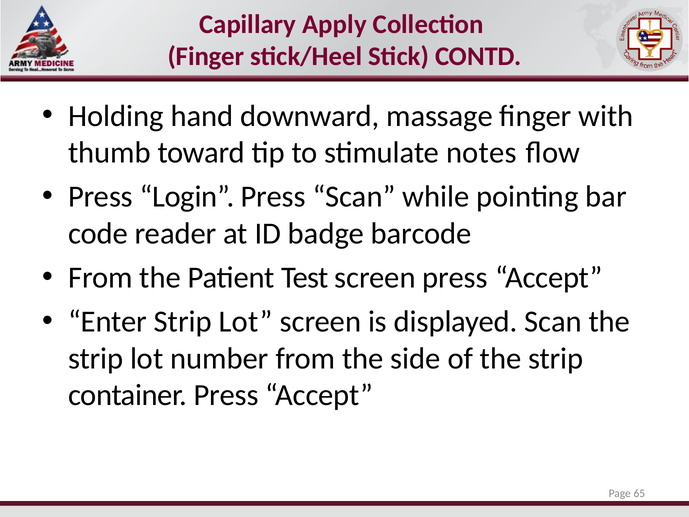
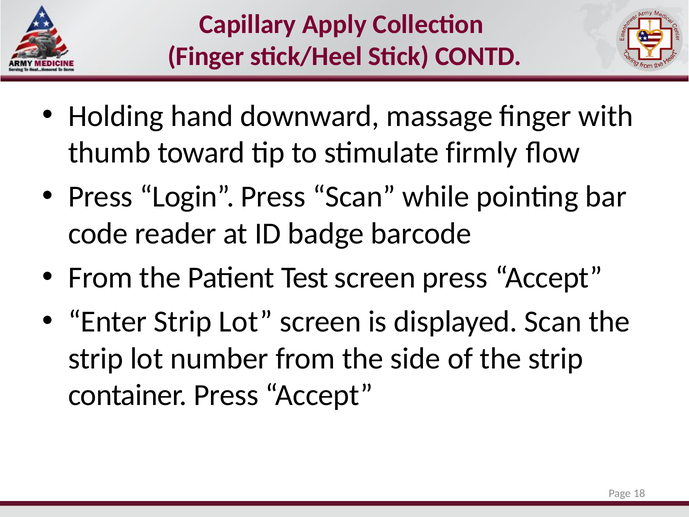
notes: notes -> firmly (482, 153)
65: 65 -> 18 (639, 493)
